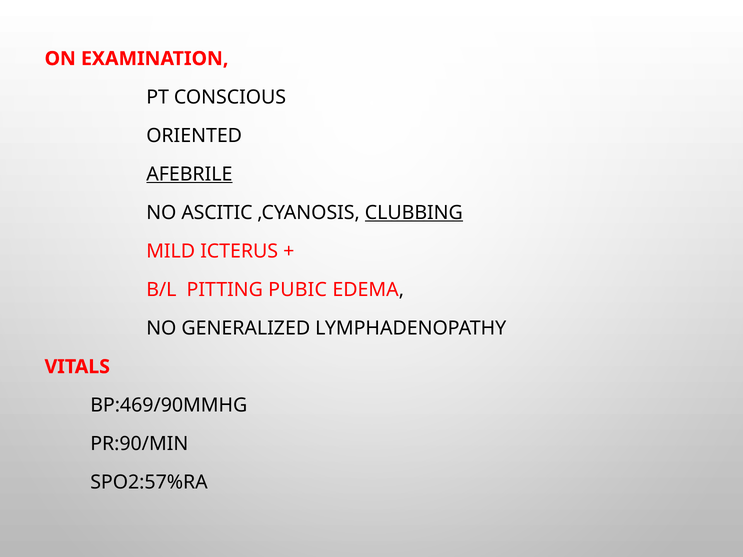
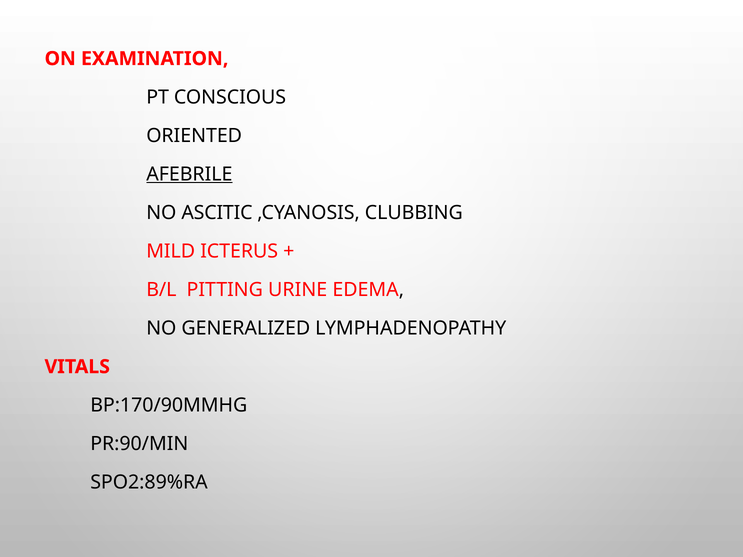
CLUBBING underline: present -> none (414, 213)
PUBIC: PUBIC -> URINE (298, 290)
BP:469/90MMHG: BP:469/90MMHG -> BP:170/90MMHG (169, 405)
SPO2:57%RA: SPO2:57%RA -> SPO2:89%RA (149, 482)
